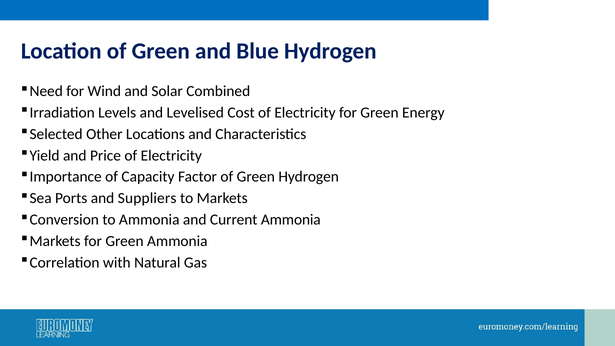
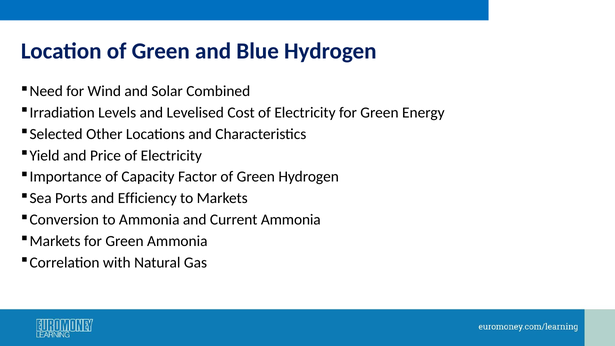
Suppliers: Suppliers -> Efficiency (147, 198)
